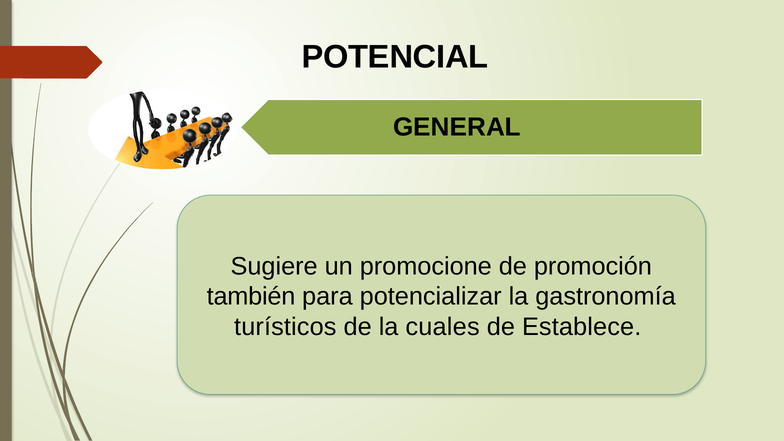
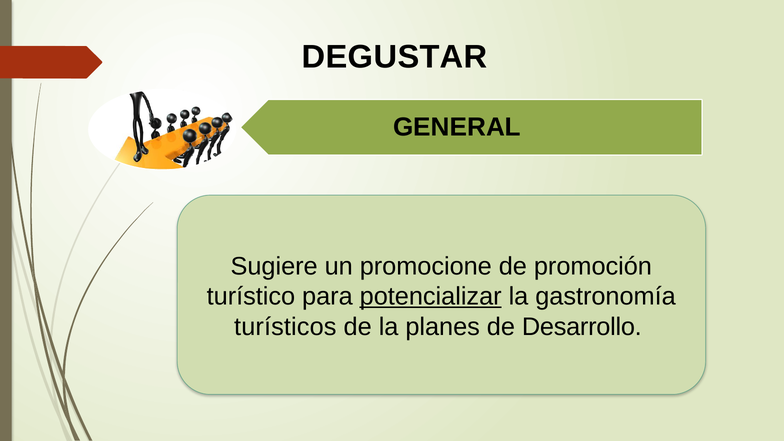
POTENCIAL: POTENCIAL -> DEGUSTAR (395, 57)
también: también -> turístico (251, 297)
potencializar underline: none -> present (431, 297)
cuales: cuales -> planes (443, 327)
Establece: Establece -> Desarrollo (582, 327)
